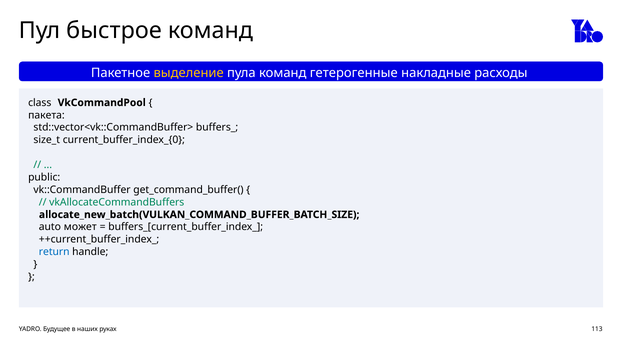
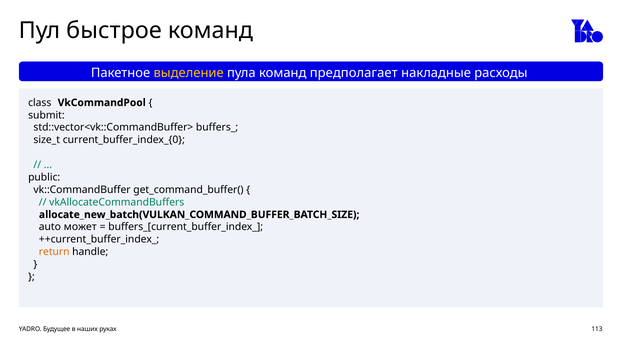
гетерогенные: гетерогенные -> предполагает (354, 73)
пакета: пакета -> submit (46, 115)
return colour: blue -> orange (54, 252)
